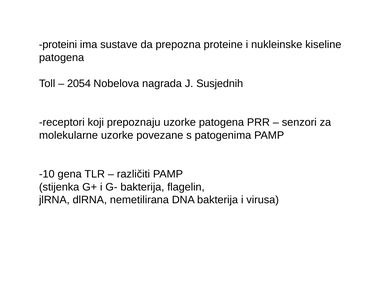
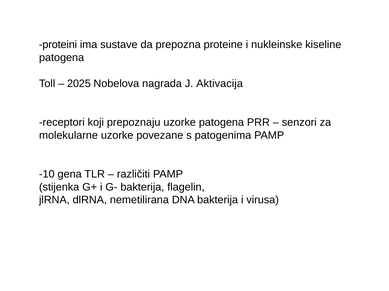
2054: 2054 -> 2025 (79, 84)
Susjednih: Susjednih -> Aktivacija (220, 84)
